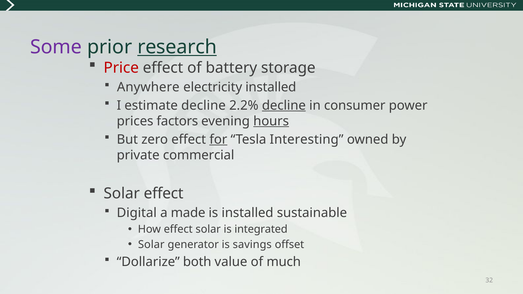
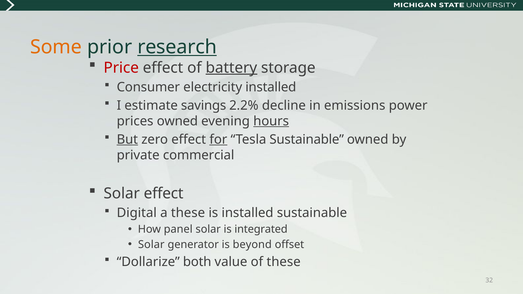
Some colour: purple -> orange (56, 47)
battery underline: none -> present (231, 68)
Anywhere: Anywhere -> Consumer (148, 87)
estimate decline: decline -> savings (204, 105)
decline underline: present -> none (284, 105)
consumer: consumer -> emissions (355, 105)
prices factors: factors -> owned (177, 121)
But underline: none -> present (127, 139)
Tesla Interesting: Interesting -> Sustainable (307, 139)
a made: made -> these (188, 213)
How effect: effect -> panel (178, 230)
savings: savings -> beyond (252, 245)
of much: much -> these (284, 262)
